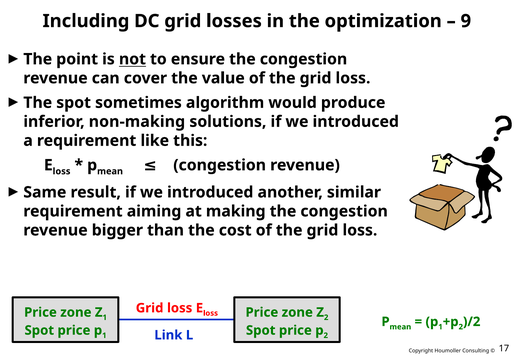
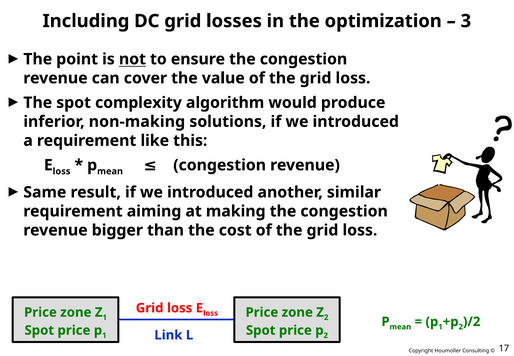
9: 9 -> 3 (466, 21)
sometimes: sometimes -> complexity (138, 103)
